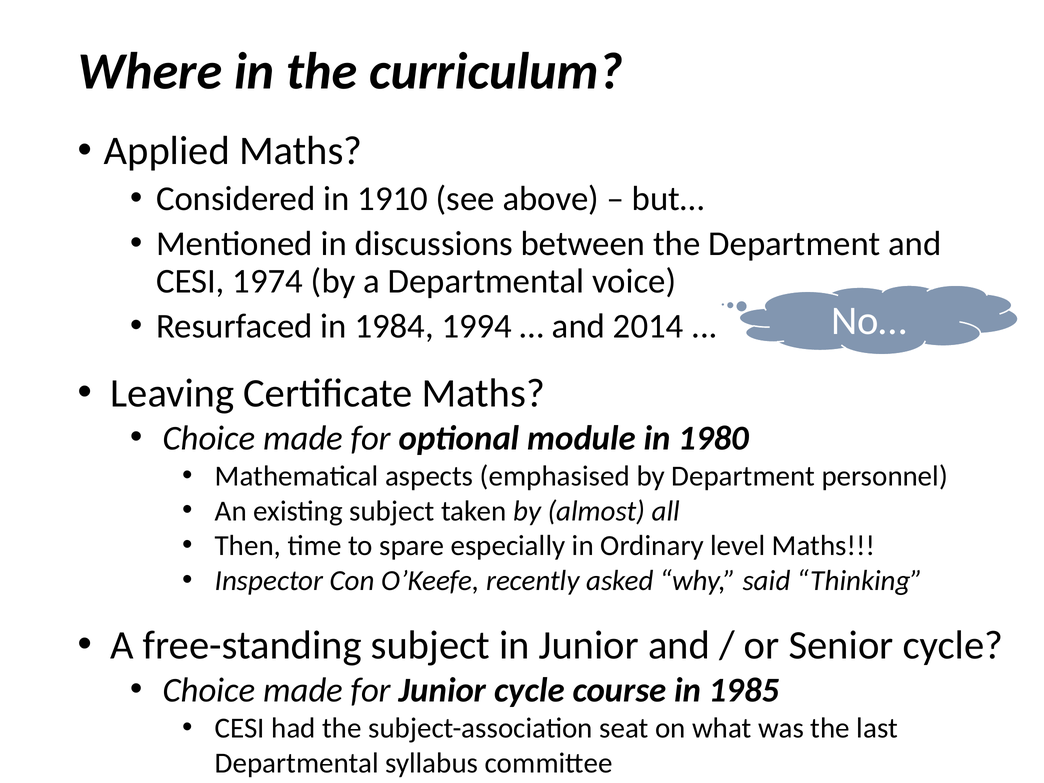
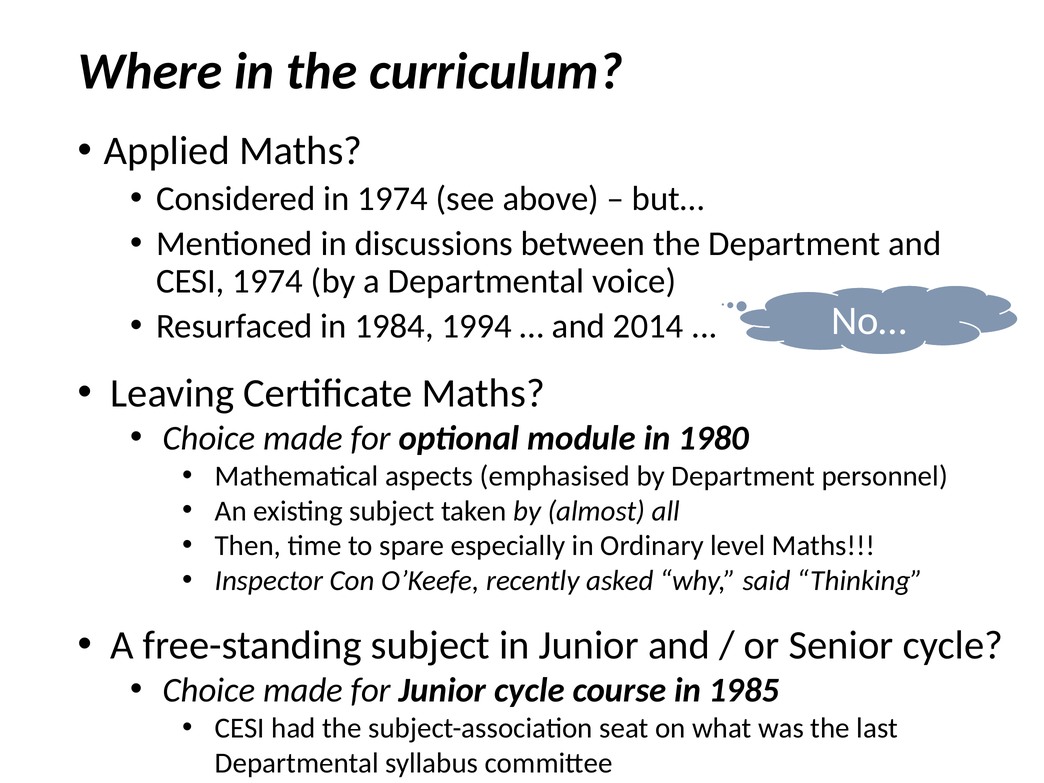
in 1910: 1910 -> 1974 (393, 199)
